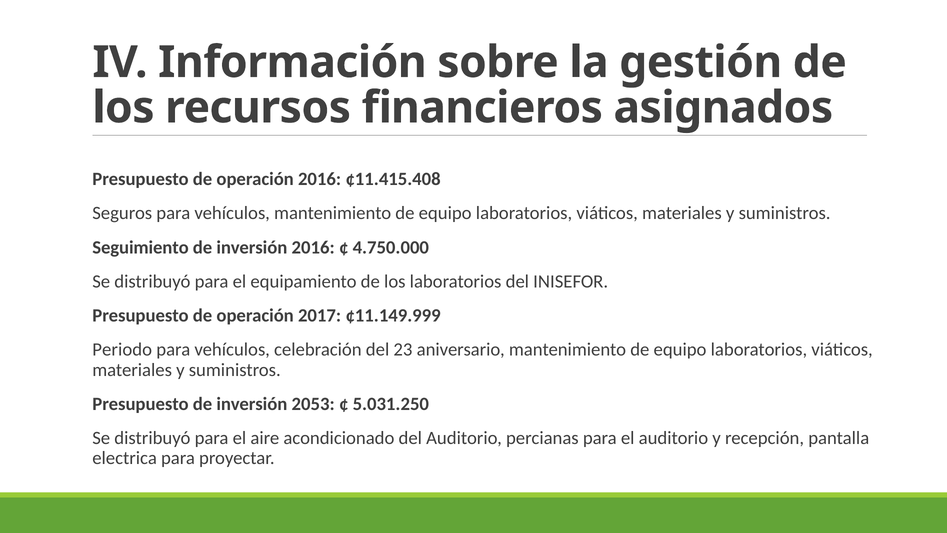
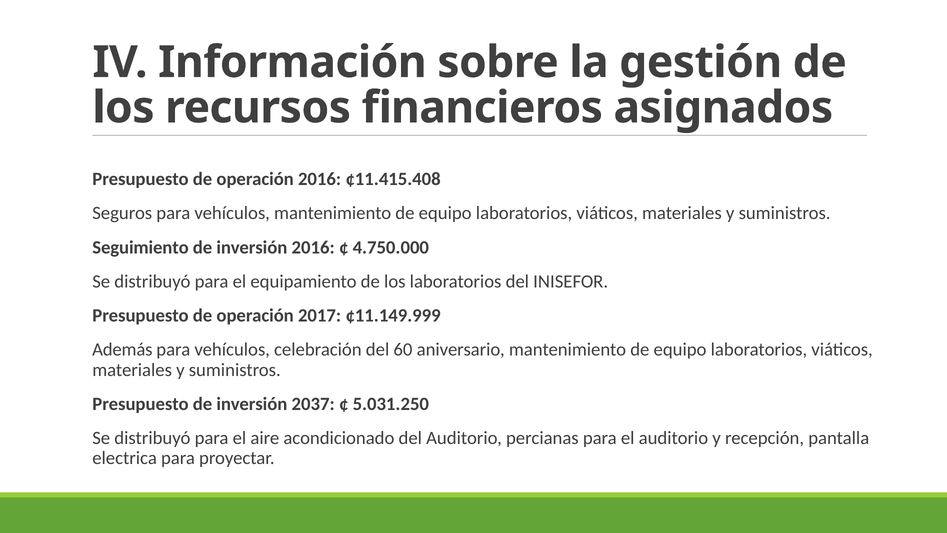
Periodo: Periodo -> Además (122, 349)
23: 23 -> 60 (403, 349)
2053: 2053 -> 2037 (313, 404)
